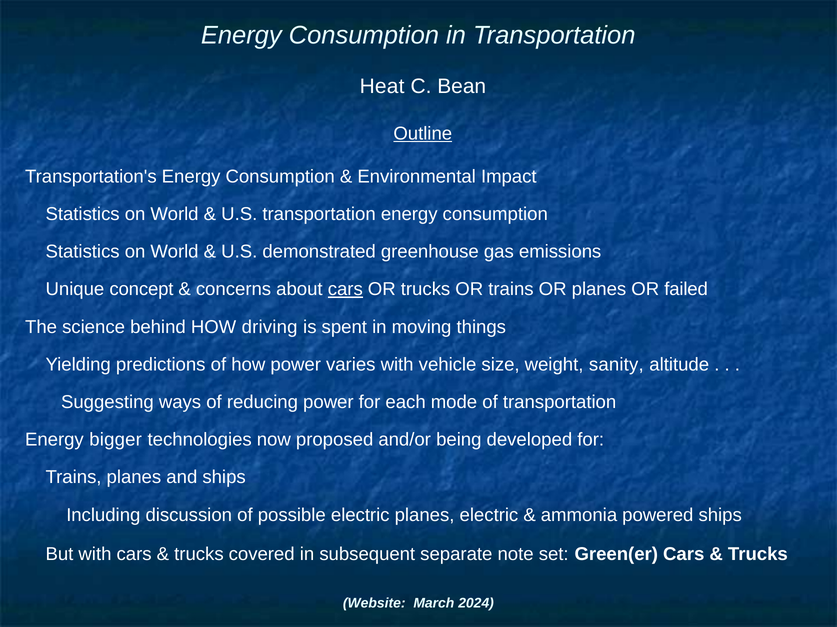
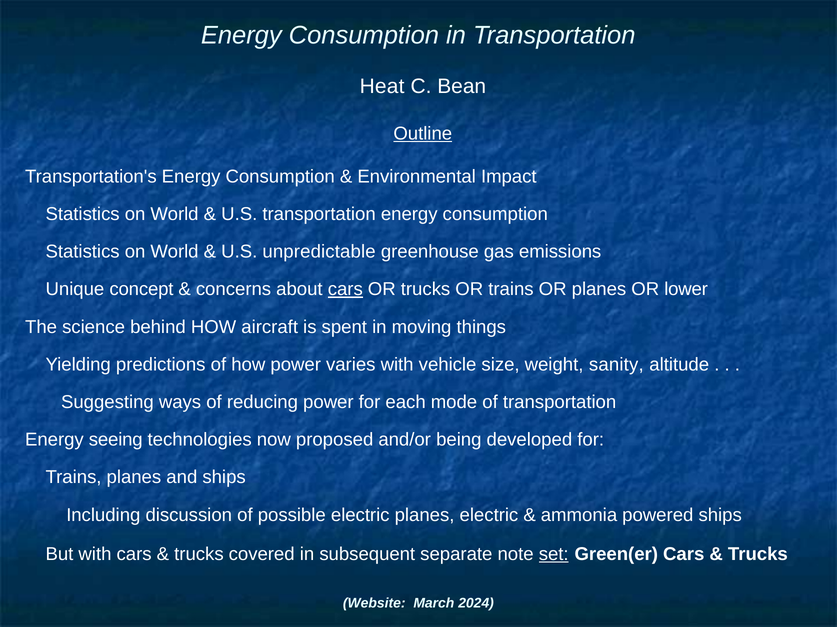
demonstrated: demonstrated -> unpredictable (319, 252)
failed: failed -> lower (686, 290)
driving: driving -> aircraft (270, 327)
bigger: bigger -> seeing (116, 440)
set underline: none -> present (554, 555)
